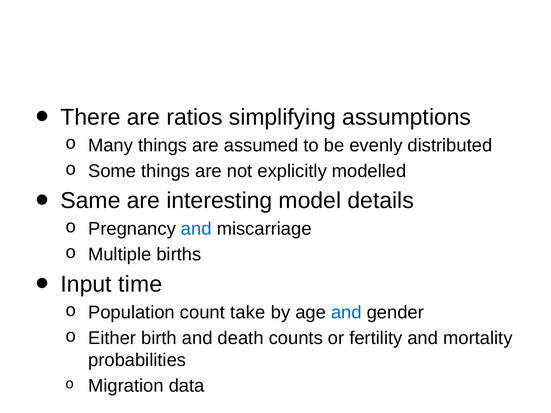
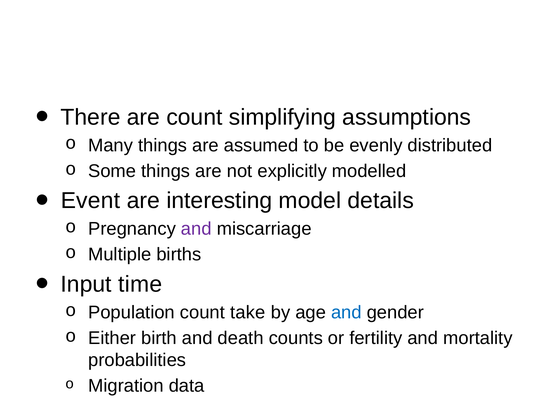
are ratios: ratios -> count (194, 117)
Same: Same -> Event (90, 201)
and colour: blue -> purple (196, 229)
